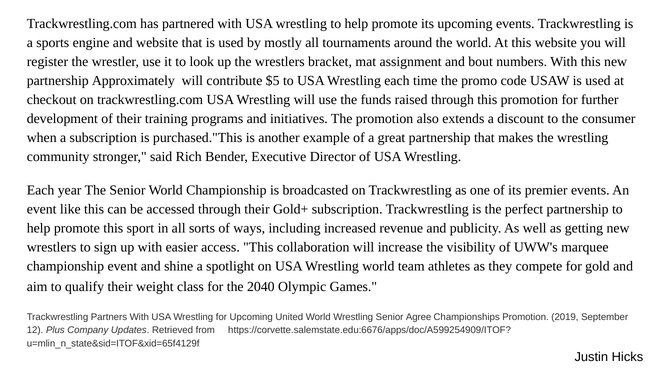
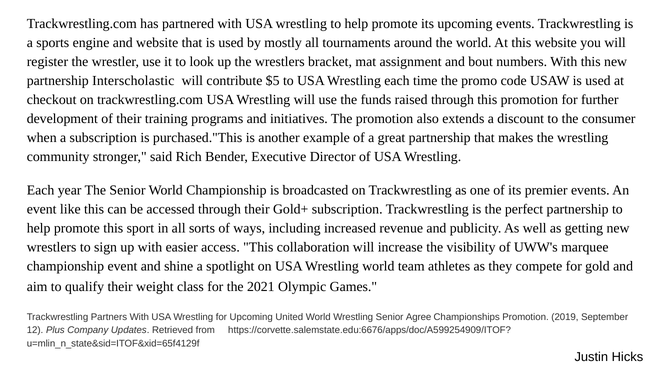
Approximately: Approximately -> Interscholastic (133, 81)
2040: 2040 -> 2021 (261, 287)
